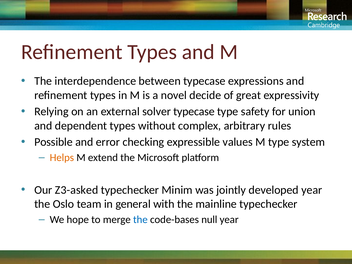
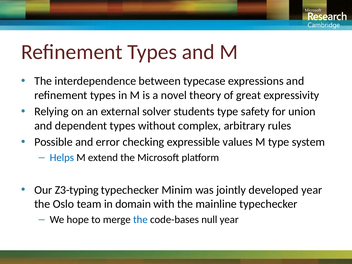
decide: decide -> theory (205, 95)
solver typecase: typecase -> students (194, 112)
Helps colour: orange -> blue (62, 158)
Z3-asked: Z3-asked -> Z3-typing (77, 190)
general: general -> domain (133, 204)
